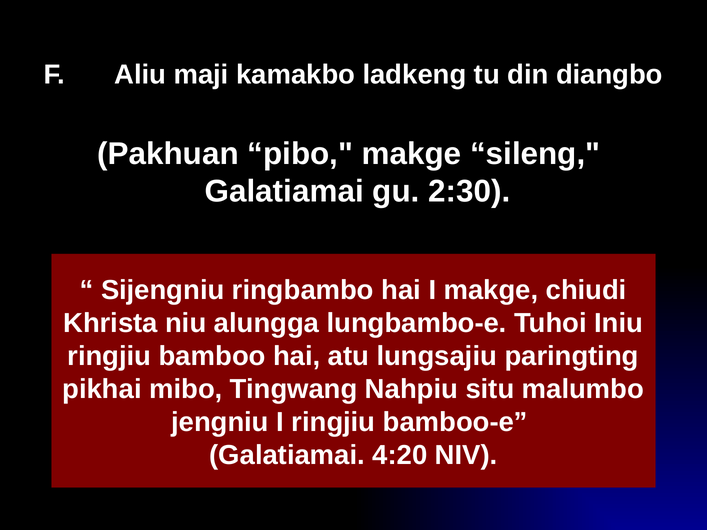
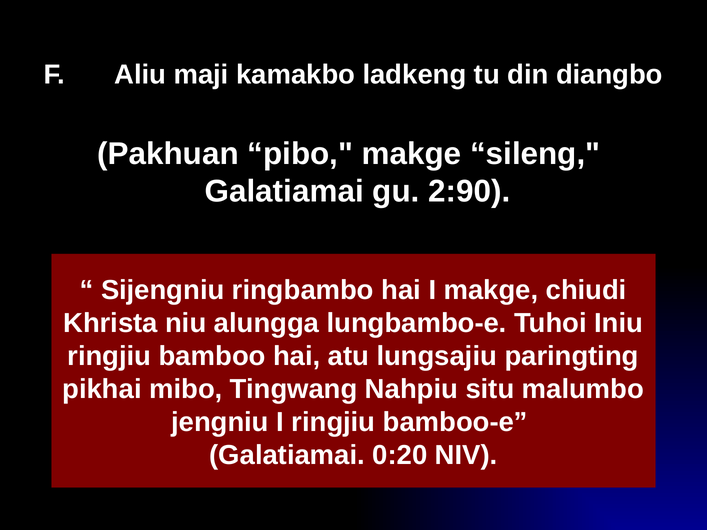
2:30: 2:30 -> 2:90 (469, 192)
4:20: 4:20 -> 0:20 (400, 455)
